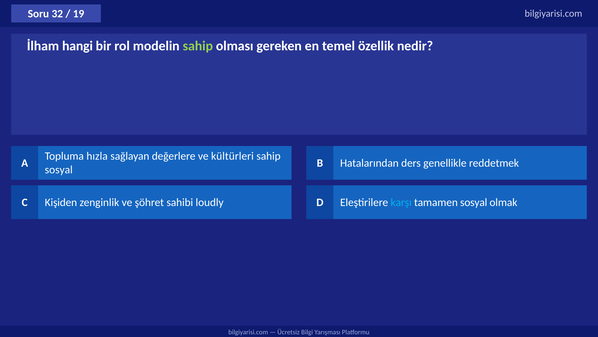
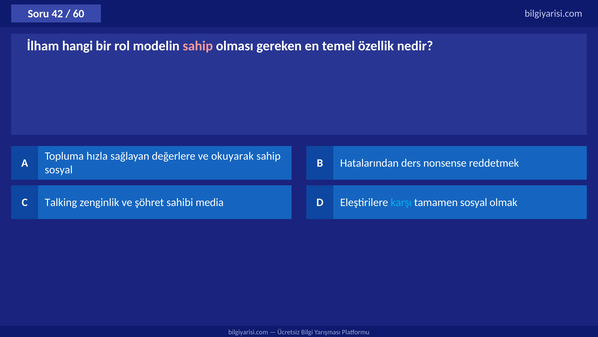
32: 32 -> 42 (57, 14)
19: 19 -> 60 (79, 14)
sahip colour: light green -> pink (198, 46)
kültürleri: kültürleri -> okuyarak (232, 156)
genellikle: genellikle -> nonsense (445, 163)
Kişiden: Kişiden -> Talking (61, 202)
loudly: loudly -> media (210, 202)
